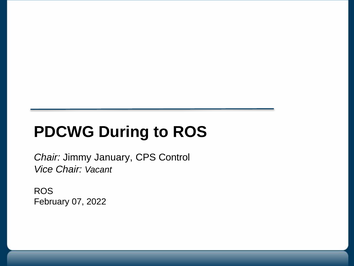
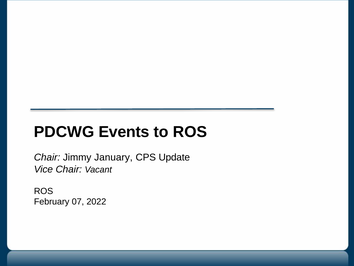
During: During -> Events (124, 132)
Control: Control -> Update (174, 157)
